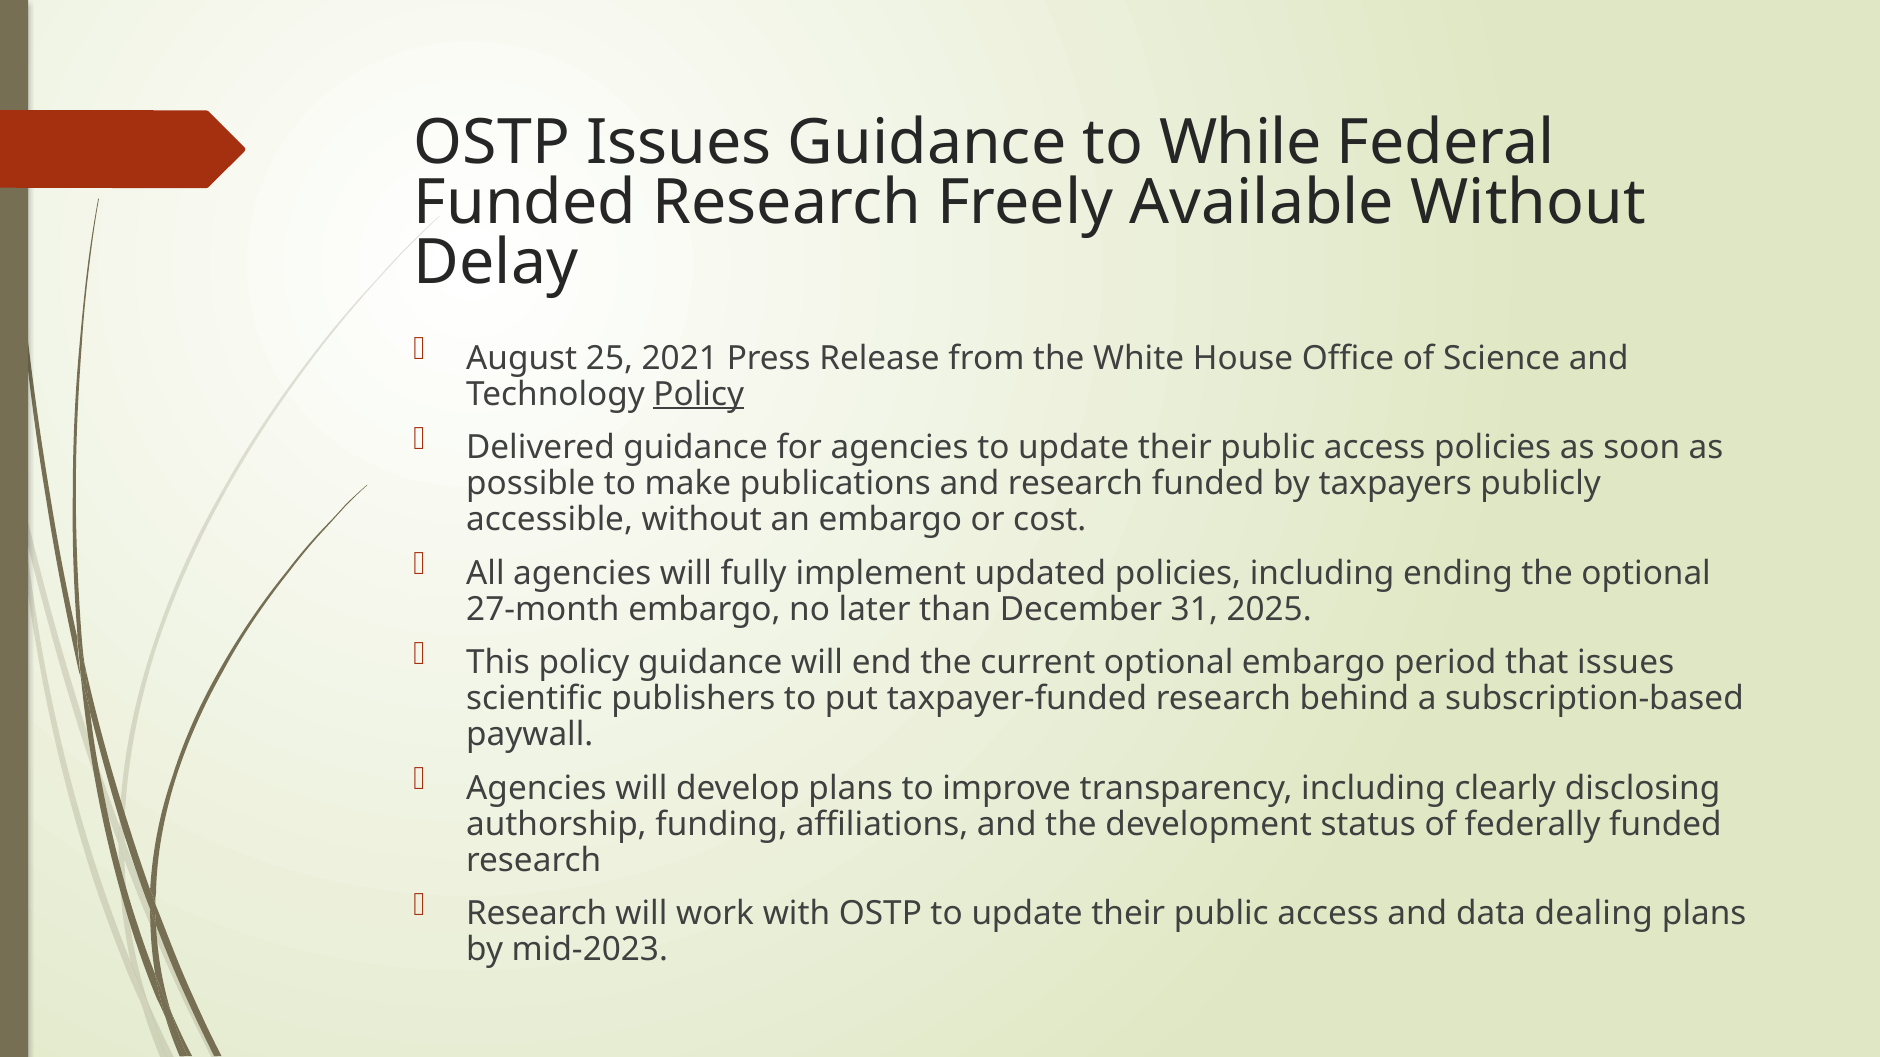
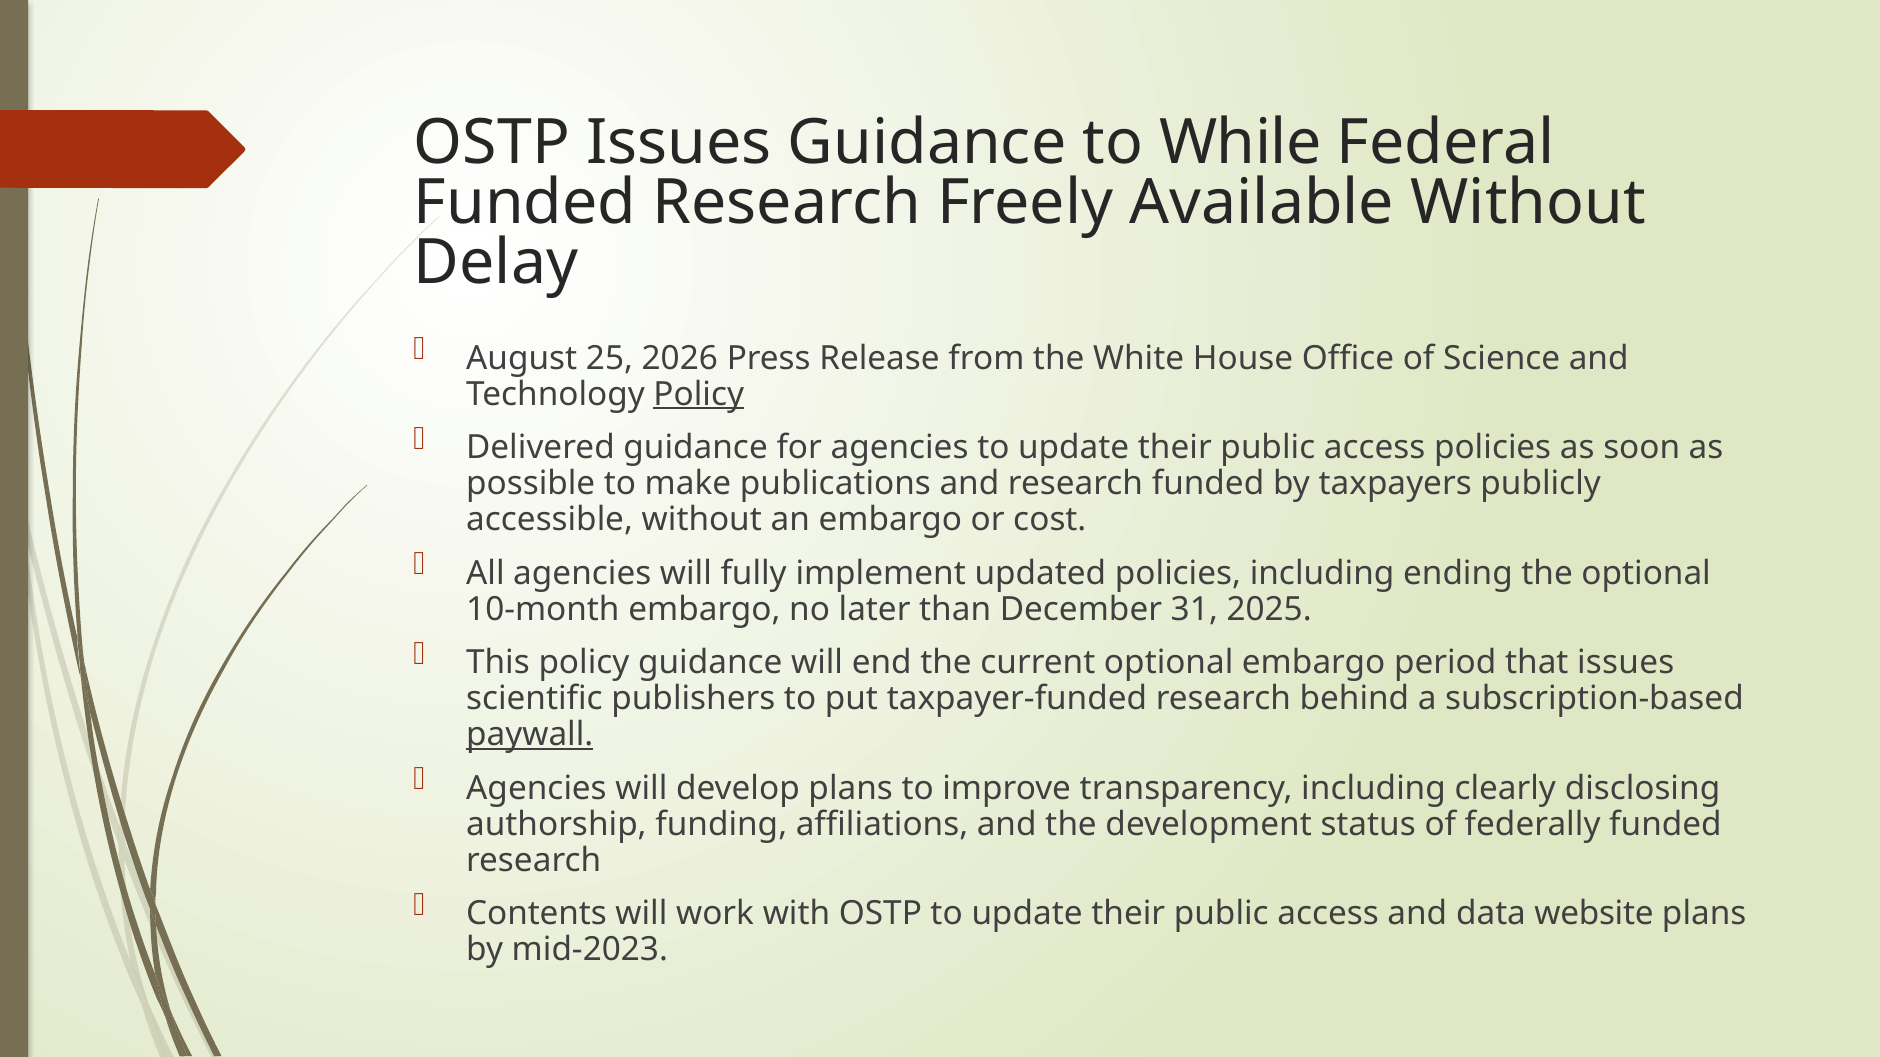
2021: 2021 -> 2026 (680, 358)
27-month: 27-month -> 10-month (543, 609)
paywall underline: none -> present (530, 735)
Research: Research -> Contents (537, 914)
dealing: dealing -> website (1594, 914)
